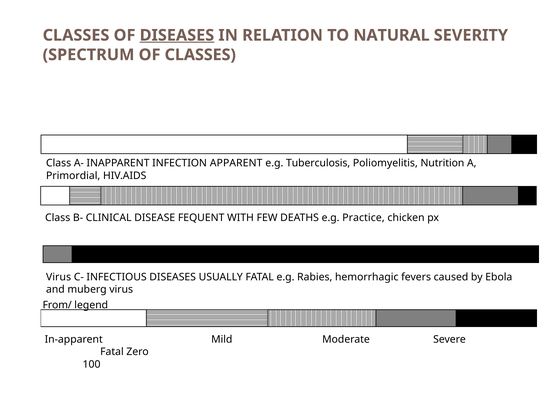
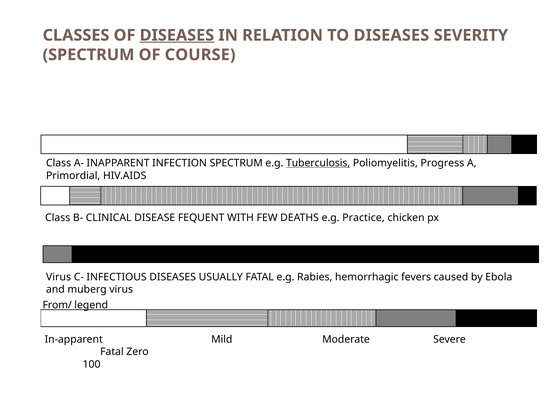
TO NATURAL: NATURAL -> DISEASES (391, 35)
OF CLASSES: CLASSES -> COURSE (200, 55)
INFECTION APPARENT: APPARENT -> SPECTRUM (236, 163)
Tuberculosis underline: none -> present (318, 163)
Nutrition: Nutrition -> Progress (442, 163)
